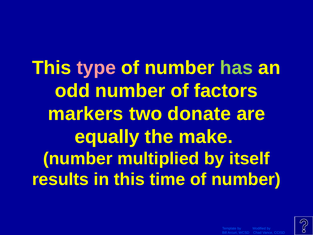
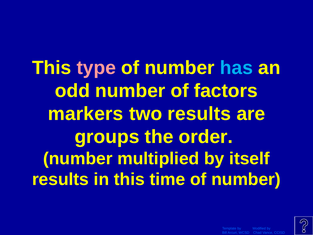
has colour: light green -> light blue (236, 68)
two donate: donate -> results (199, 114)
equally: equally -> groups (107, 137)
make: make -> order (206, 137)
